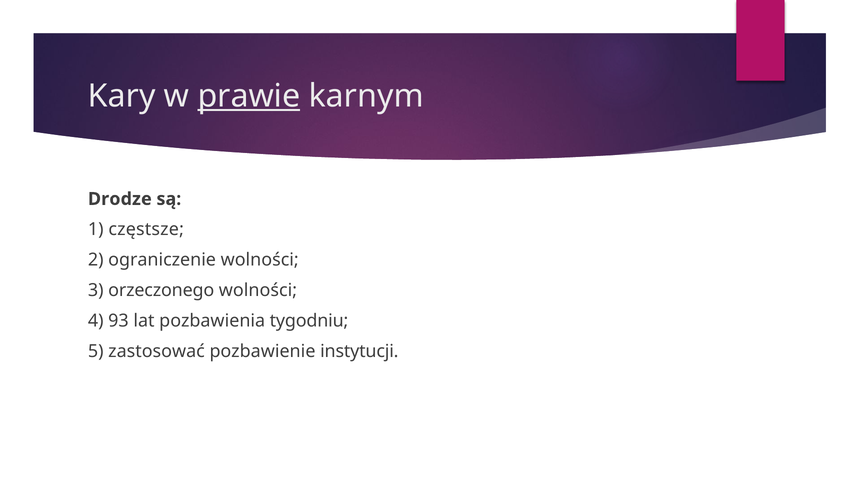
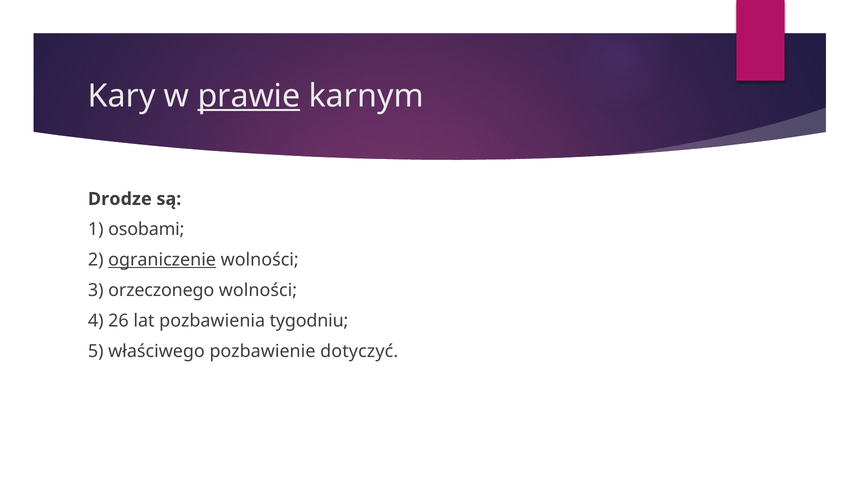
częstsze: częstsze -> osobami (146, 229)
ograniczenie underline: none -> present (162, 260)
93: 93 -> 26 (118, 321)
zastosować: zastosować -> właściwego (157, 351)
instytucji: instytucji -> dotyczyć (359, 351)
